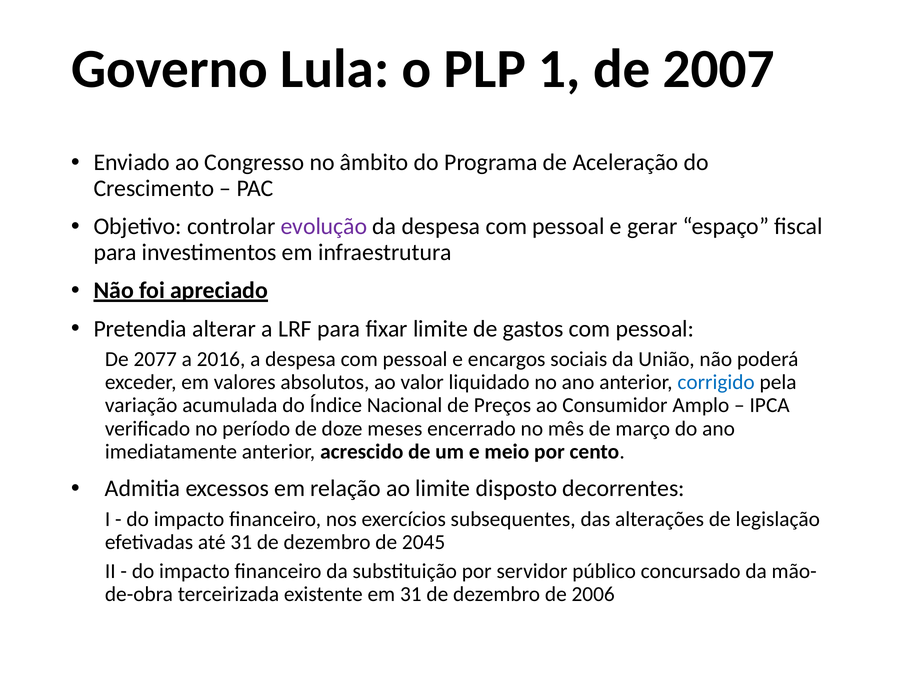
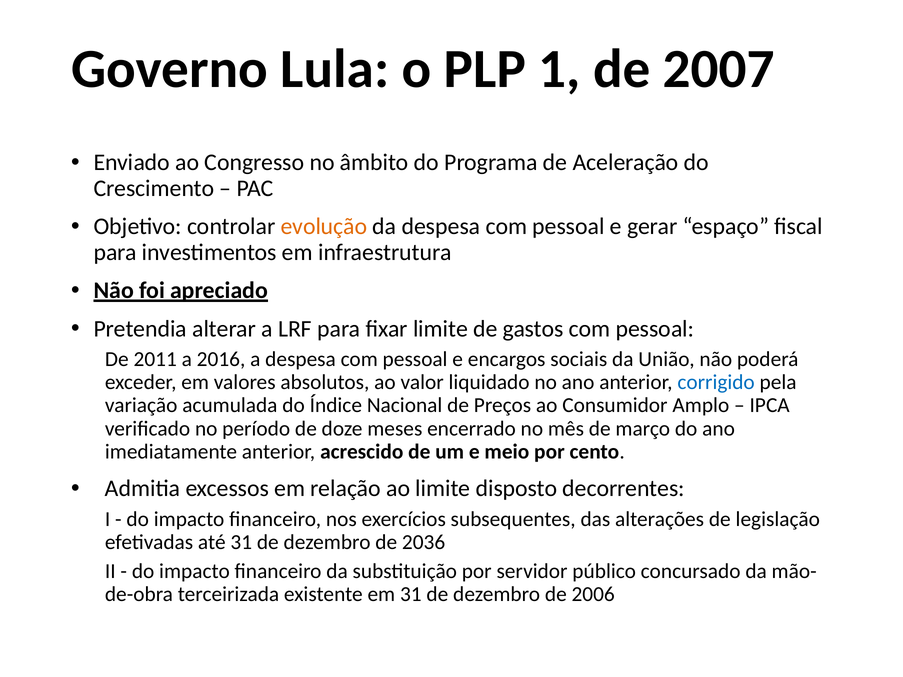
evolução colour: purple -> orange (324, 227)
2077: 2077 -> 2011 (155, 360)
2045: 2045 -> 2036 (424, 542)
